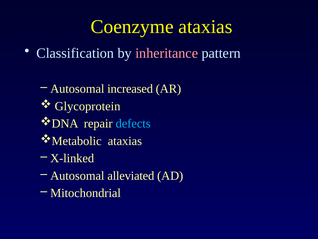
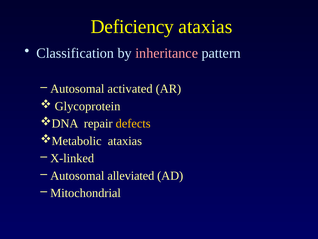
Coenzyme: Coenzyme -> Deficiency (132, 27)
increased: increased -> activated (130, 89)
defects colour: light blue -> yellow (133, 123)
